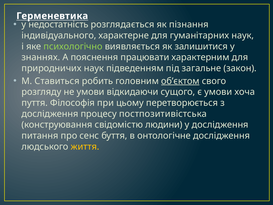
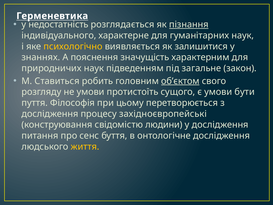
пізнання underline: none -> present (189, 25)
психологічно colour: light green -> yellow (73, 46)
працювати: працювати -> значущість (145, 57)
відкидаючи: відкидаючи -> протистоїть (133, 92)
хоча: хоча -> бути (245, 92)
постпозитивістська: постпозитивістська -> західноєвропейські (163, 114)
